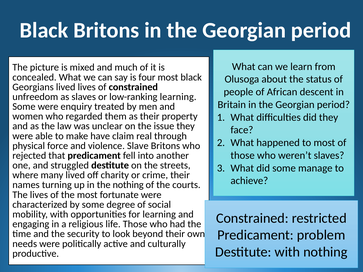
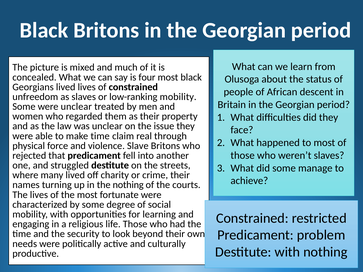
low-ranking learning: learning -> mobility (178, 97)
were enquiry: enquiry -> unclear (76, 107)
make have: have -> time (100, 136)
